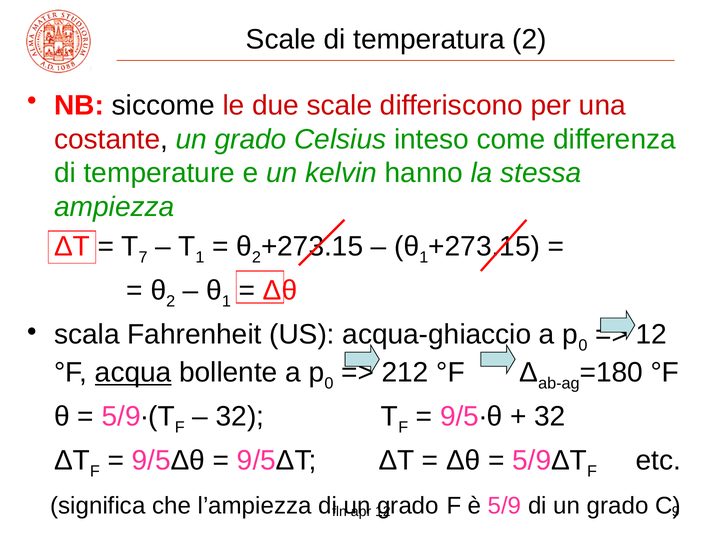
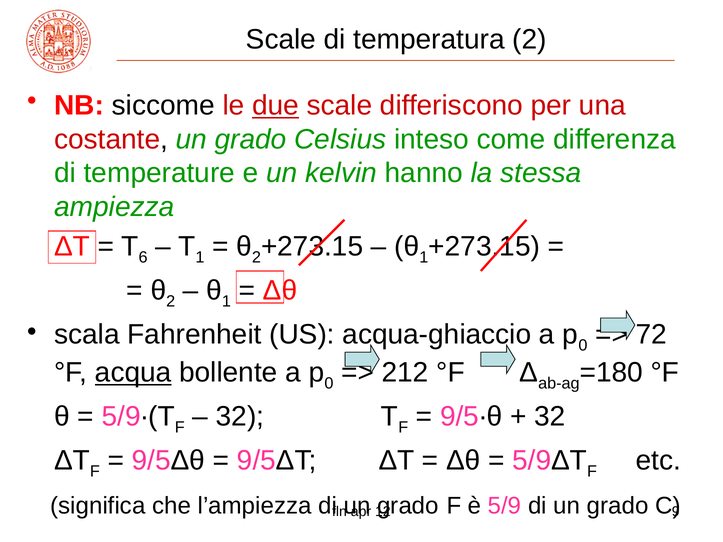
due underline: none -> present (276, 106)
7: 7 -> 6 (143, 257)
12: 12 -> 72 (651, 334)
